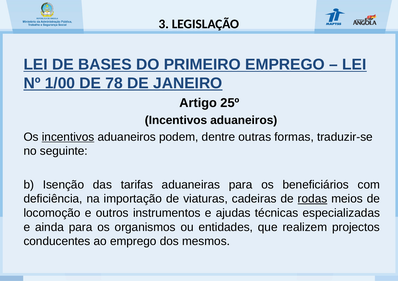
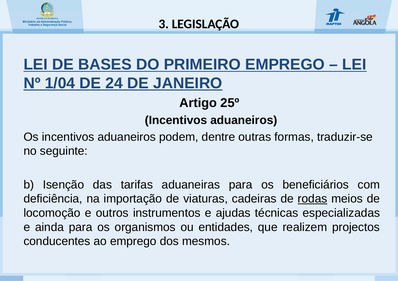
1/00: 1/00 -> 1/04 (60, 83)
78: 78 -> 24 (114, 83)
incentivos underline: present -> none (68, 137)
